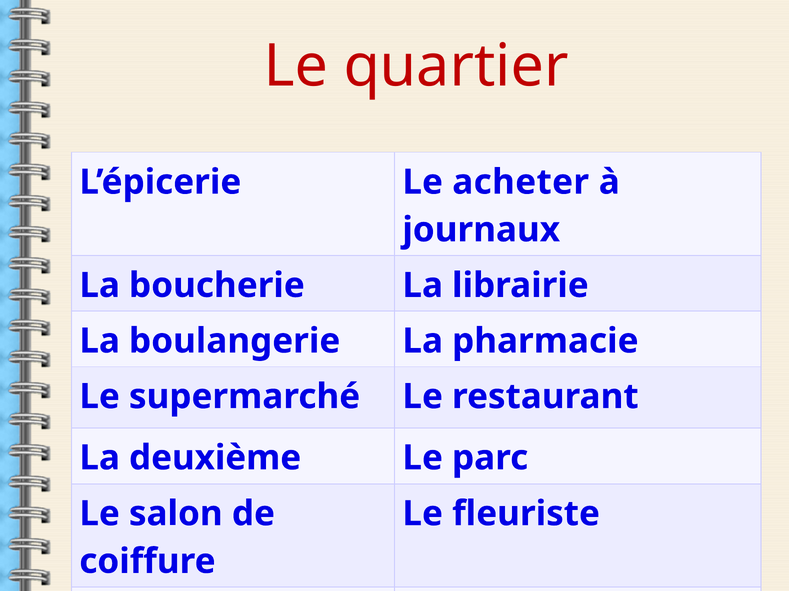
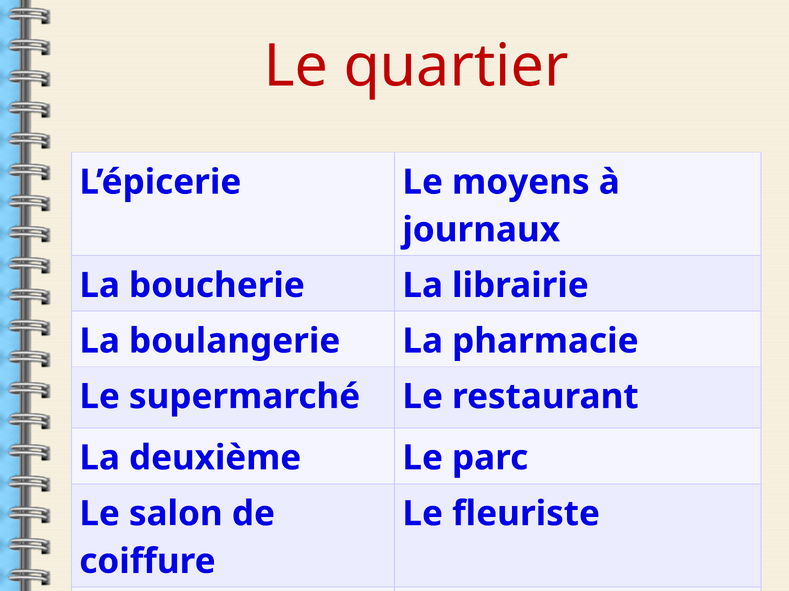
acheter: acheter -> moyens (521, 182)
